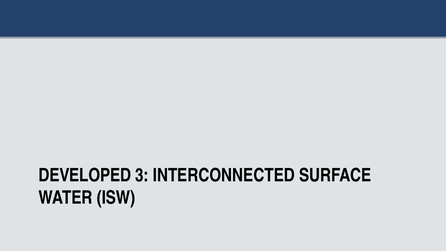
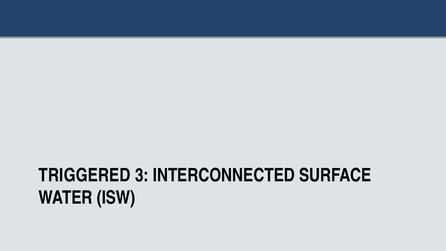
DEVELOPED: DEVELOPED -> TRIGGERED (85, 175)
